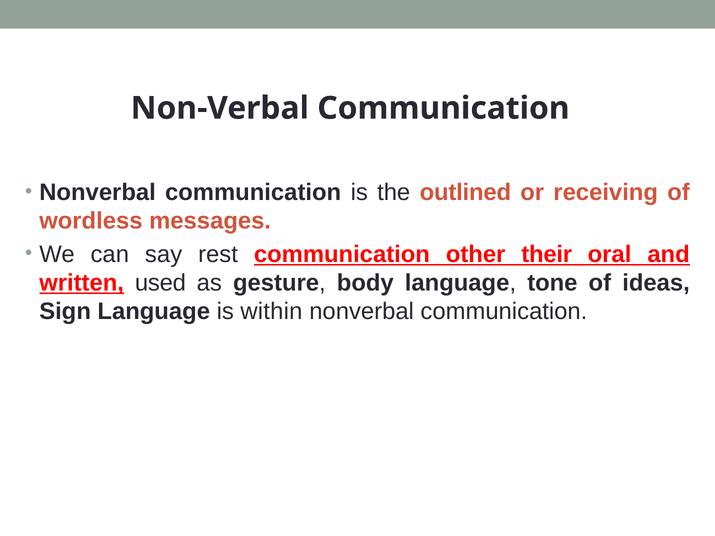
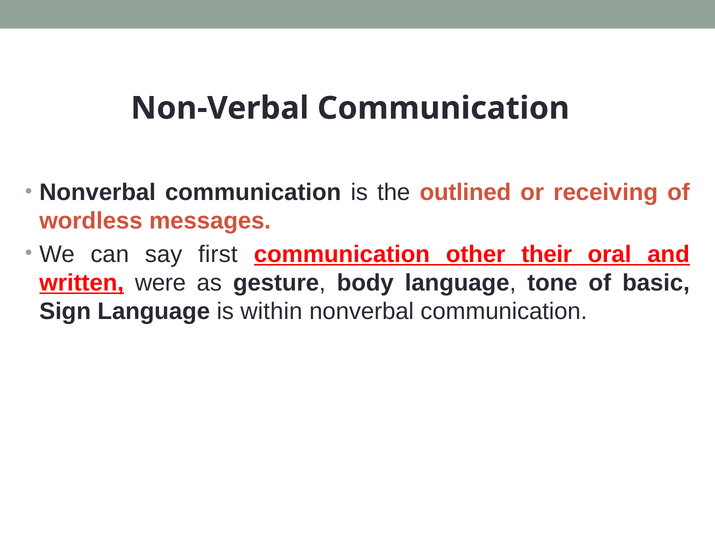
rest: rest -> first (218, 254)
used: used -> were (160, 283)
ideas: ideas -> basic (656, 283)
